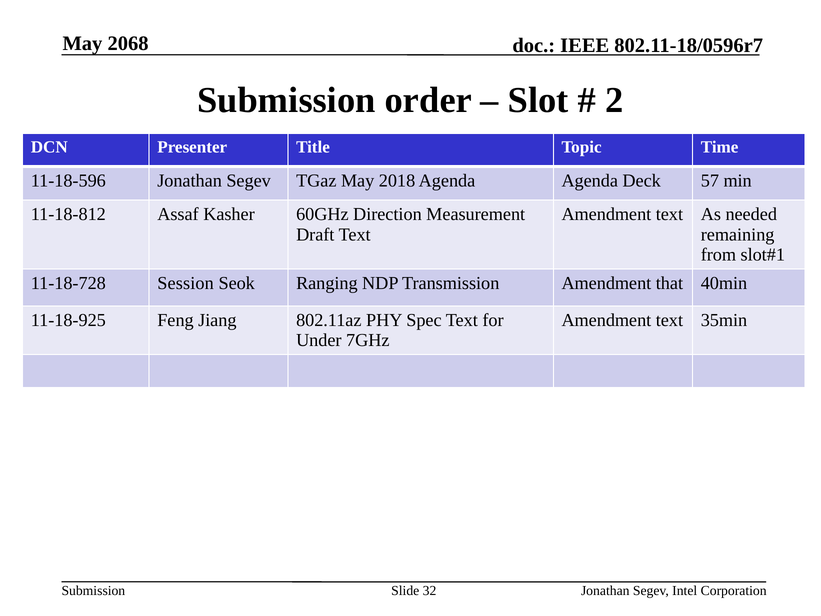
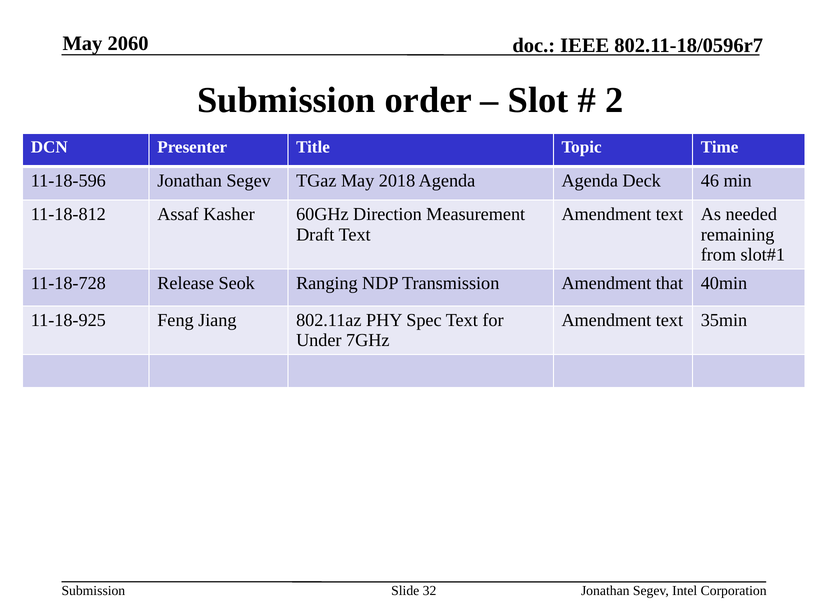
2068: 2068 -> 2060 (128, 44)
57: 57 -> 46 (710, 181)
Session: Session -> Release (186, 283)
